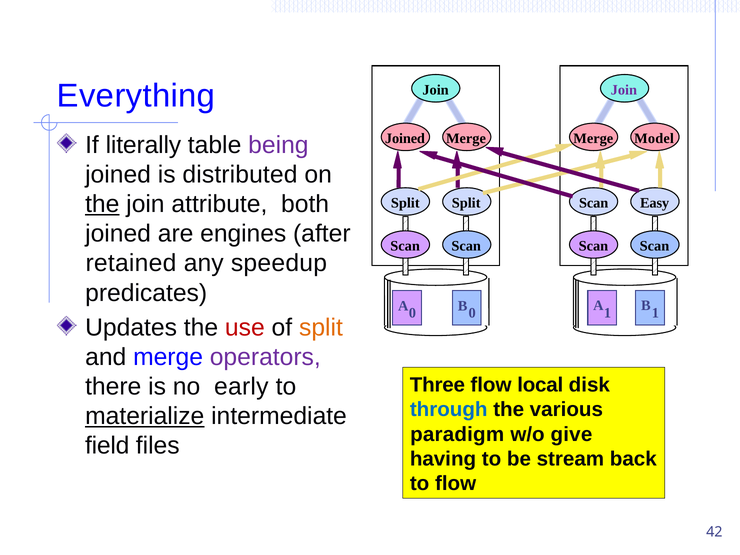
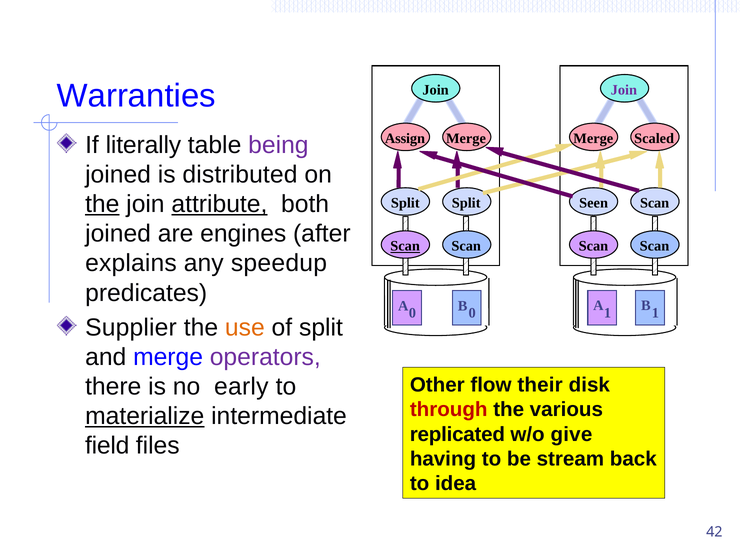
Everything: Everything -> Warranties (136, 96)
Model: Model -> Scaled (654, 139)
Joined: Joined -> Assign (405, 139)
attribute underline: none -> present (219, 204)
Scan: Scan -> Seen (594, 203)
Easy: Easy -> Scan (655, 203)
Scan underline: none -> present (405, 246)
retained: retained -> explains (131, 263)
Updates: Updates -> Supplier (131, 327)
use colour: red -> orange (245, 327)
split colour: orange -> black (321, 327)
Three: Three -> Other (437, 385)
local: local -> their (540, 385)
through colour: blue -> red (449, 410)
paradigm: paradigm -> replicated (457, 434)
to flow: flow -> idea (456, 484)
